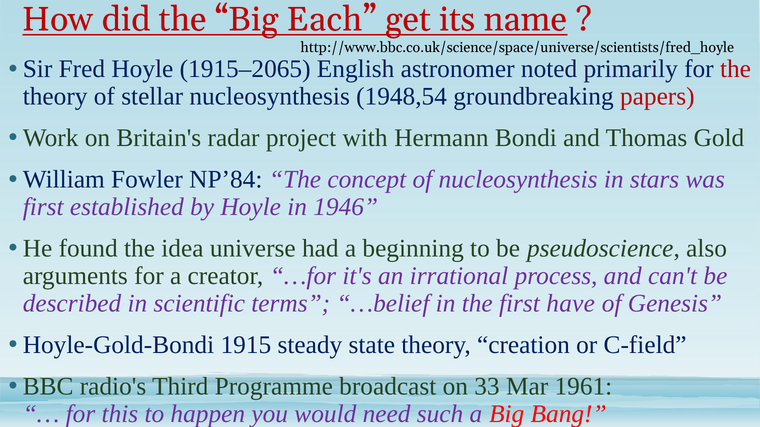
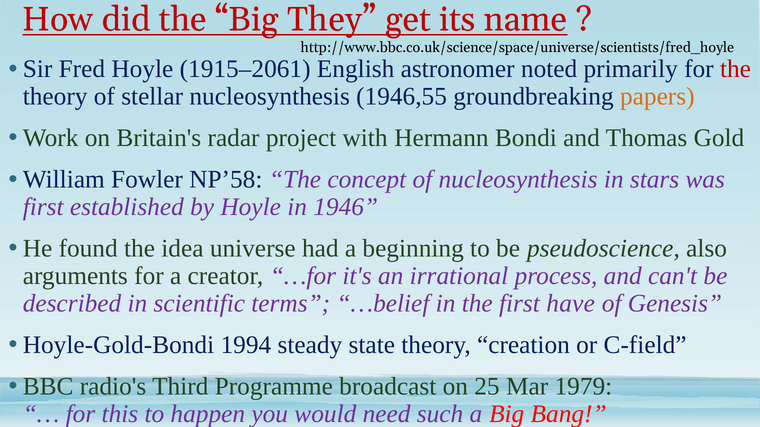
Each: Each -> They (332, 20)
1915–2065: 1915–2065 -> 1915–2061 (245, 69)
1948,54: 1948,54 -> 1946,55 (402, 97)
papers colour: red -> orange (657, 97)
NP’84: NP’84 -> NP’58 (226, 180)
1915: 1915 -> 1994 (246, 345)
33: 33 -> 25 (487, 387)
1961: 1961 -> 1979 (583, 387)
